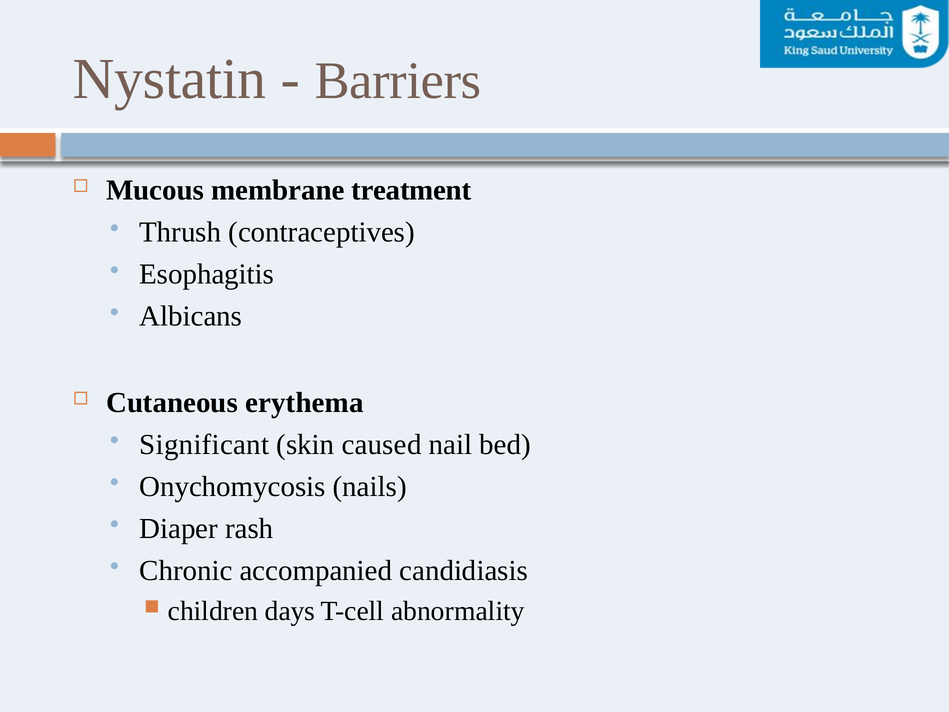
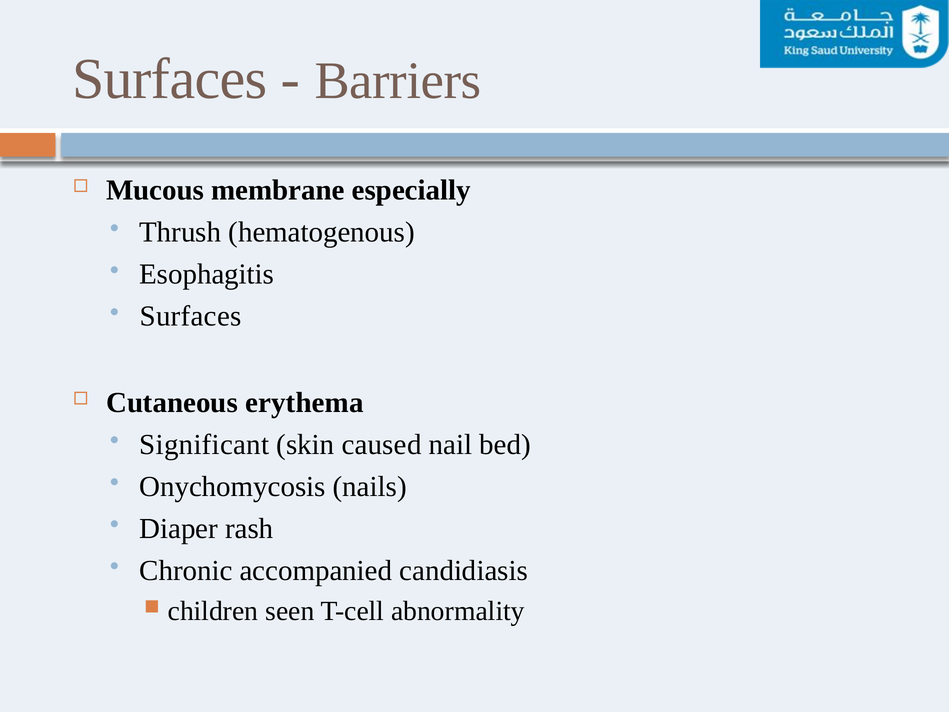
Nystatin: Nystatin -> Surfaces (170, 79)
treatment: treatment -> especially (411, 190)
contraceptives: contraceptives -> hematogenous (322, 232)
Albicans: Albicans -> Surfaces (191, 316)
days: days -> seen (290, 611)
